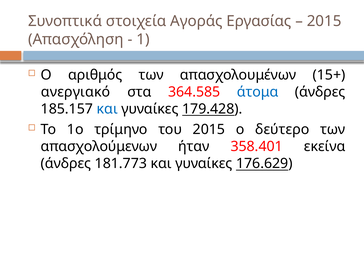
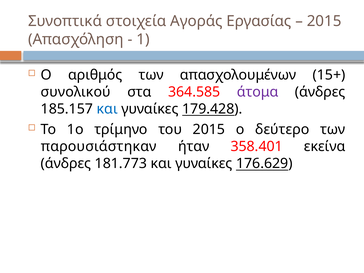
ανεργιακό: ανεργιακό -> συνολικού (76, 92)
άτομα colour: blue -> purple (258, 92)
απασχολούμενων: απασχολούμενων -> παρουσιάστηκαν (99, 147)
